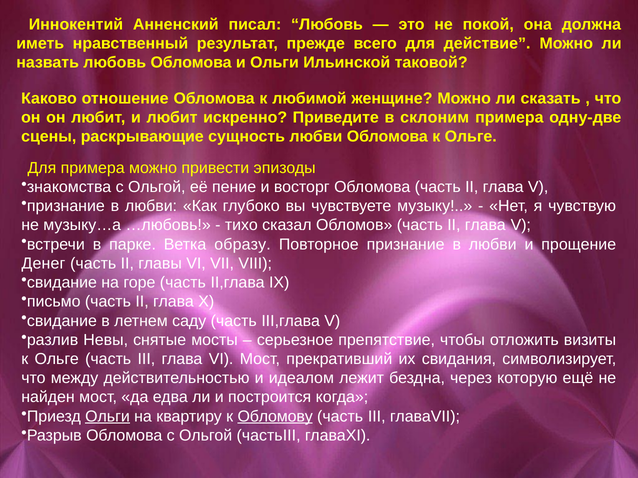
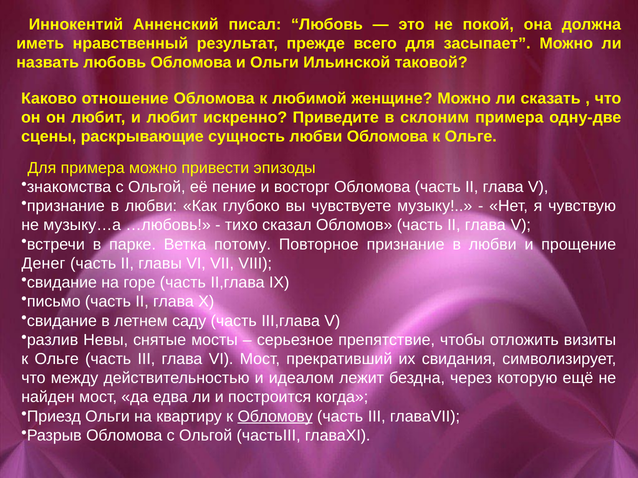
действие: действие -> засыпает (487, 43)
образу: образу -> потому (243, 245)
Ольги underline: present -> none (108, 417)
